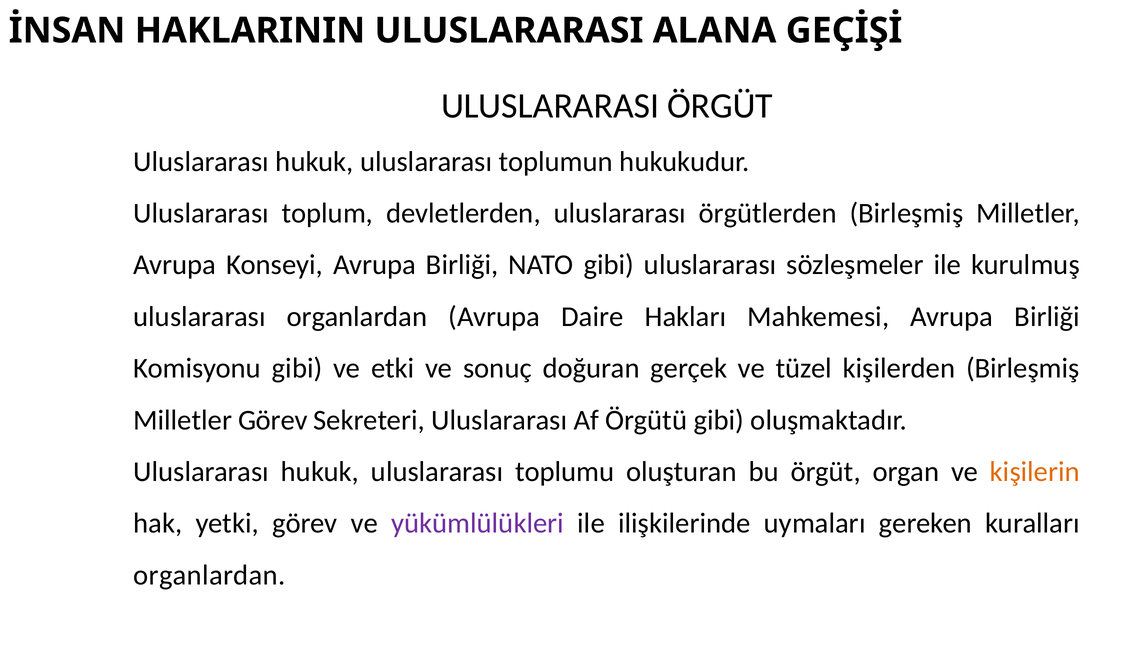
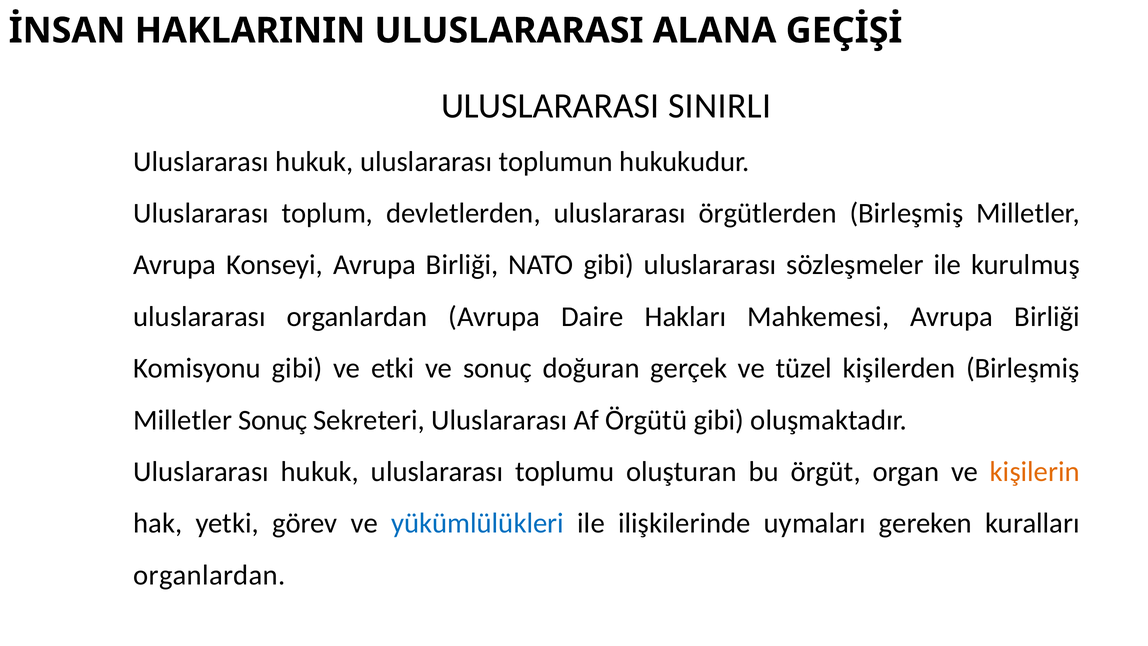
ULUSLARARASI ÖRGÜT: ÖRGÜT -> SINIRLI (720, 106)
Milletler Görev: Görev -> Sonuç (273, 420)
yükümlülükleri colour: purple -> blue (478, 523)
